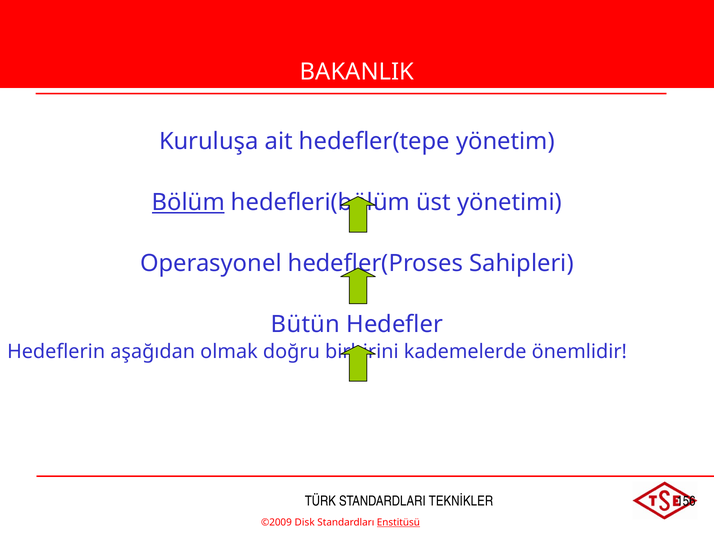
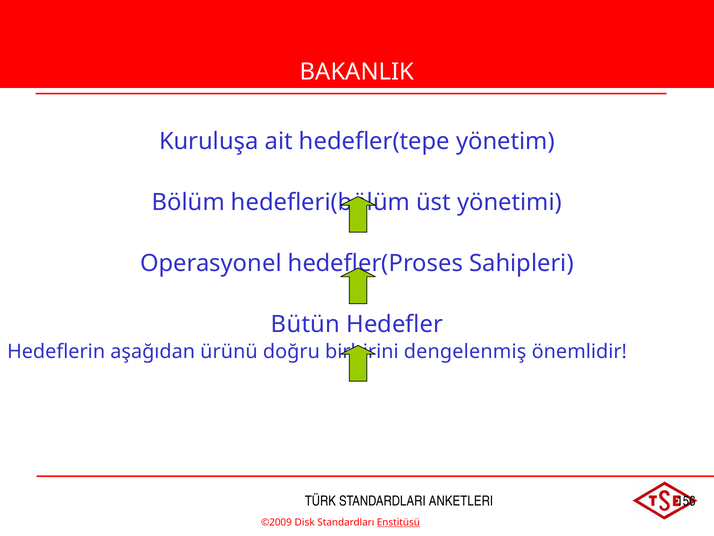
Bölüm underline: present -> none (188, 202)
olmak: olmak -> ürünü (229, 351)
kademelerde: kademelerde -> dengelenmiş (465, 351)
TEKNİKLER: TEKNİKLER -> ANKETLERI (461, 501)
